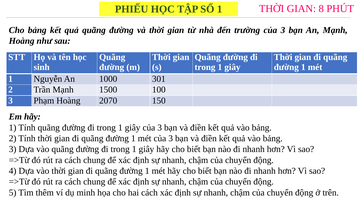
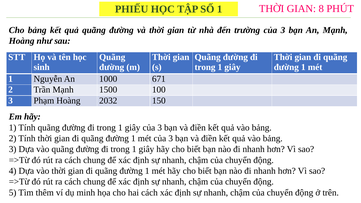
301: 301 -> 671 (159, 79)
2070: 2070 -> 2032 (108, 101)
